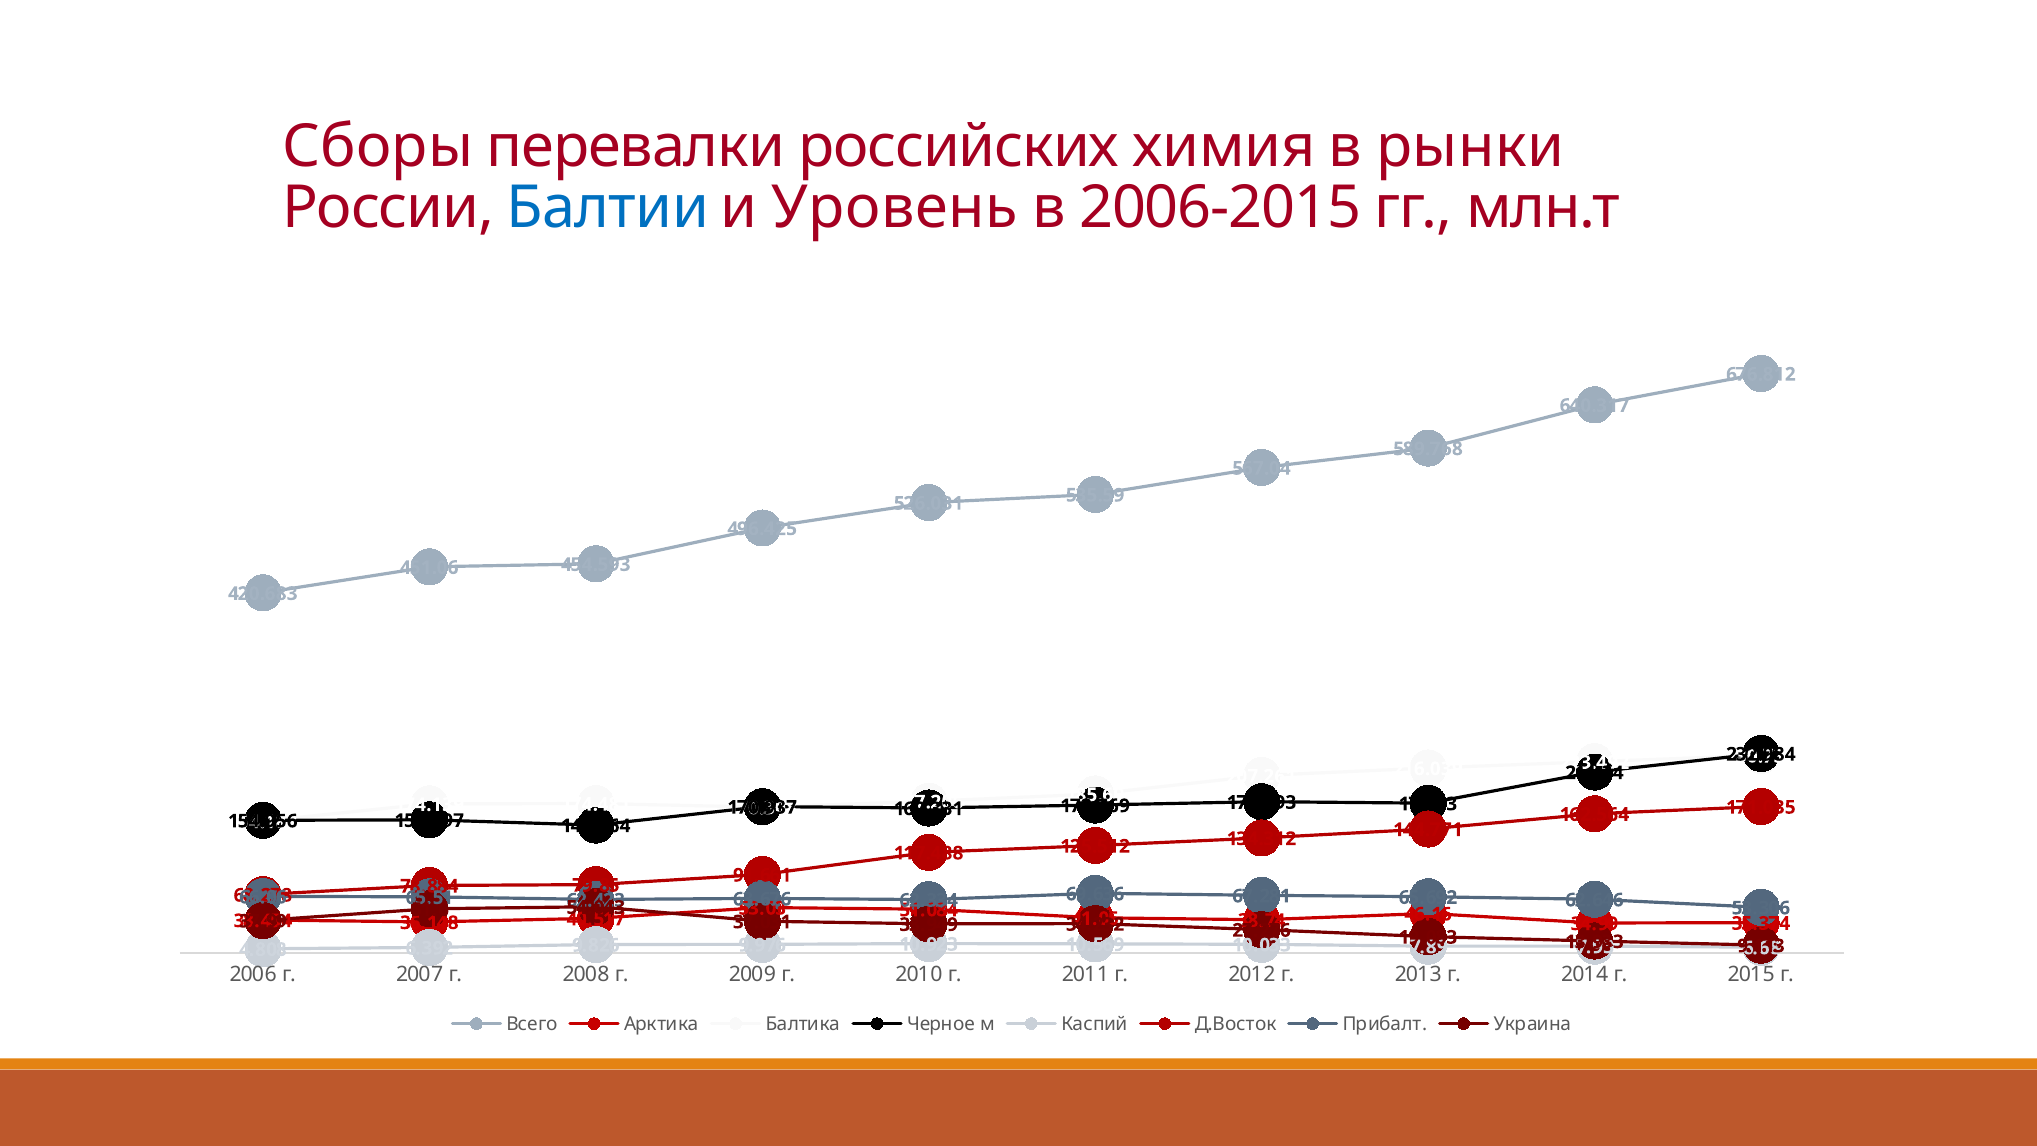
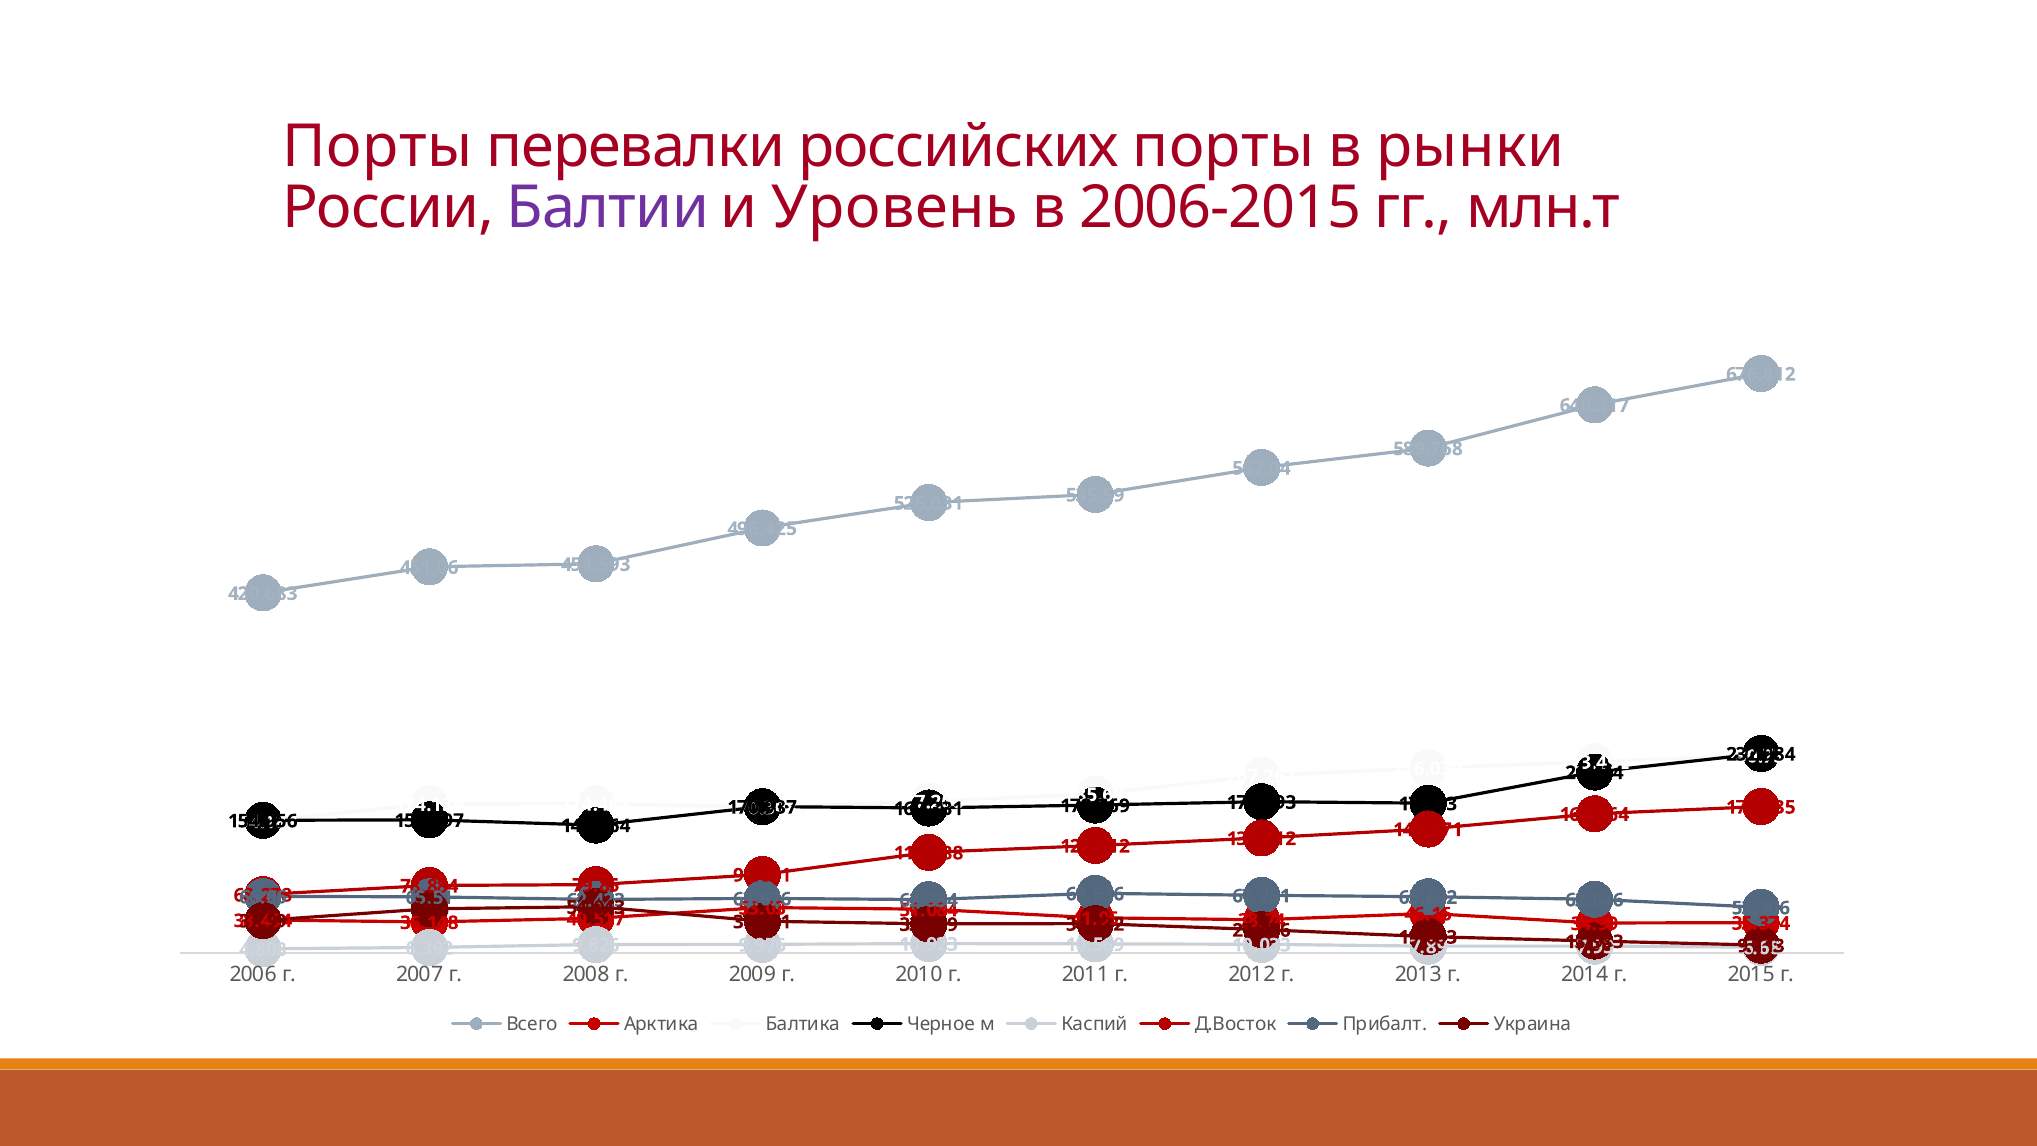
Сборы: Сборы -> Порты (378, 147)
российских химия: химия -> порты (1224, 147)
Балтии colour: blue -> purple (608, 207)
